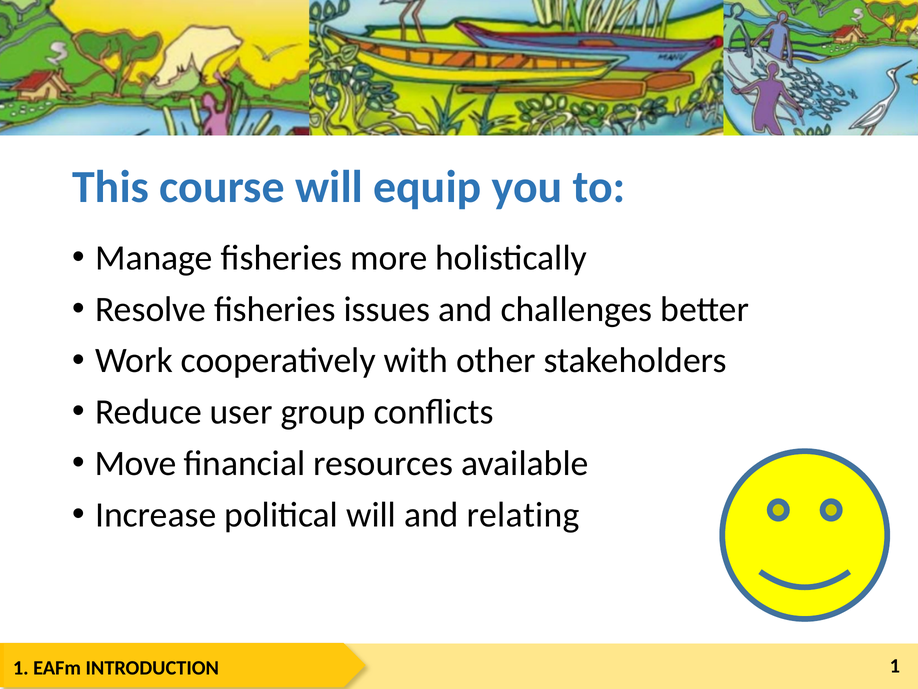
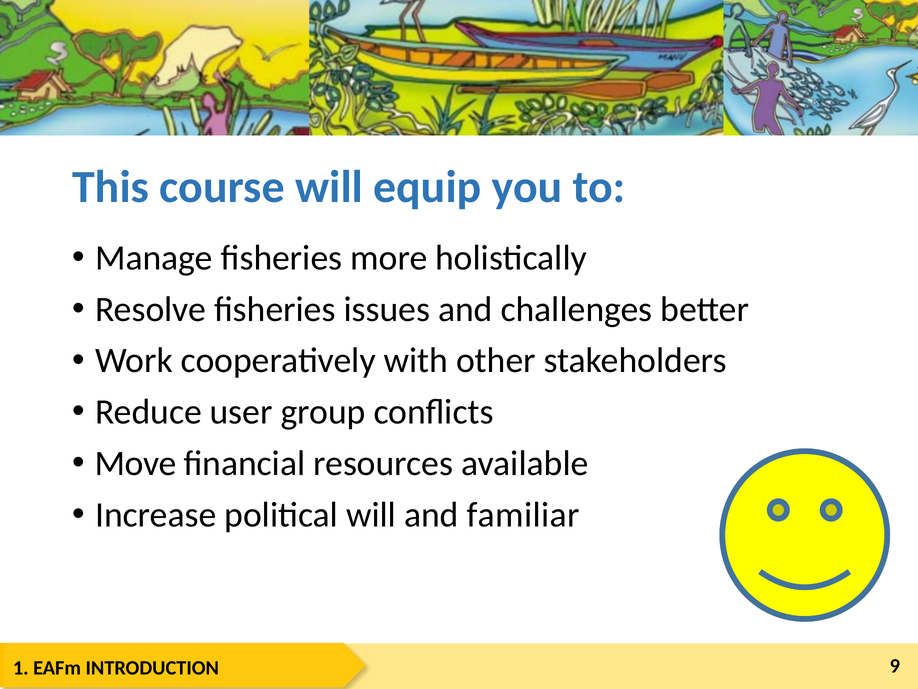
relating: relating -> familiar (523, 514)
1: 1 -> 9 (895, 666)
